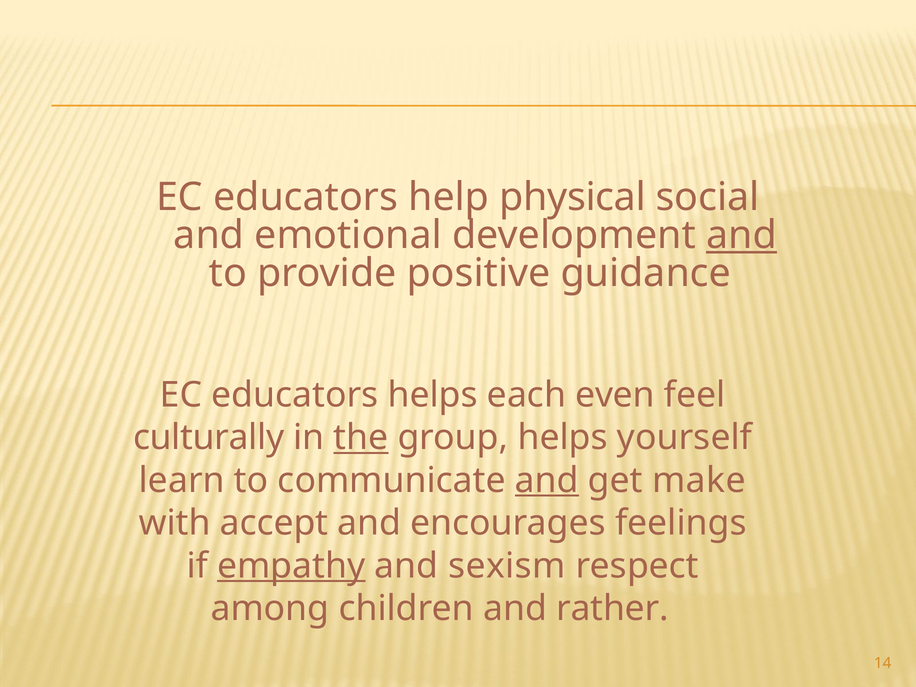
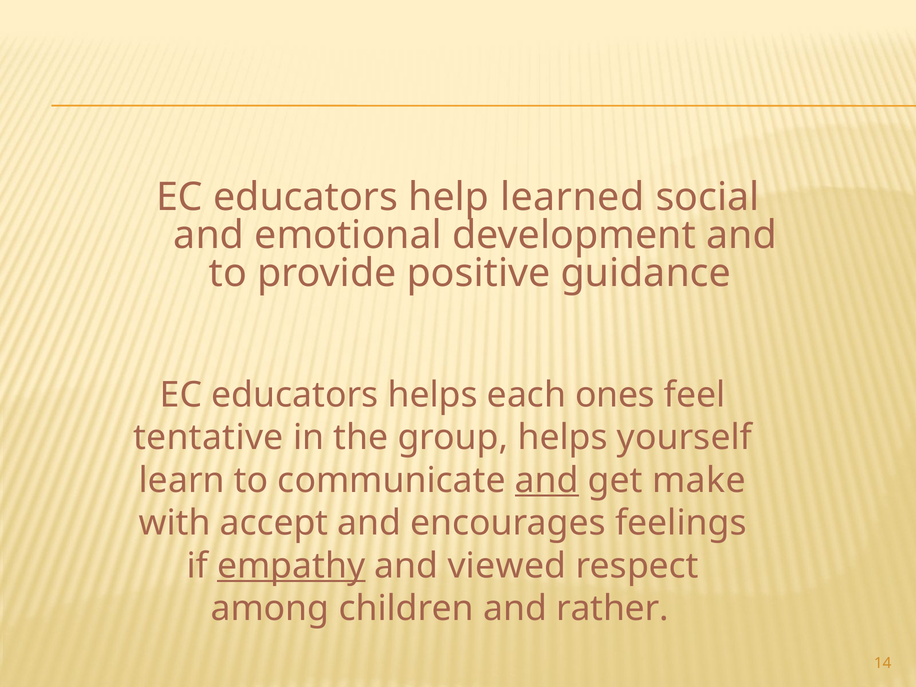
physical: physical -> learned (572, 197)
and underline: present -> none (741, 235)
even: even -> ones (615, 395)
culturally: culturally -> tentative (208, 438)
the underline: present -> none (361, 438)
sexism: sexism -> viewed (507, 566)
